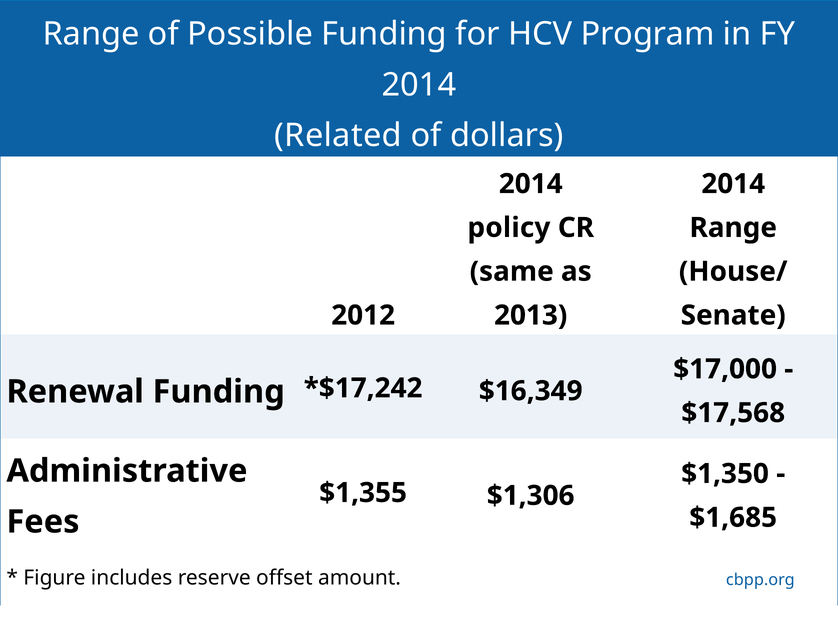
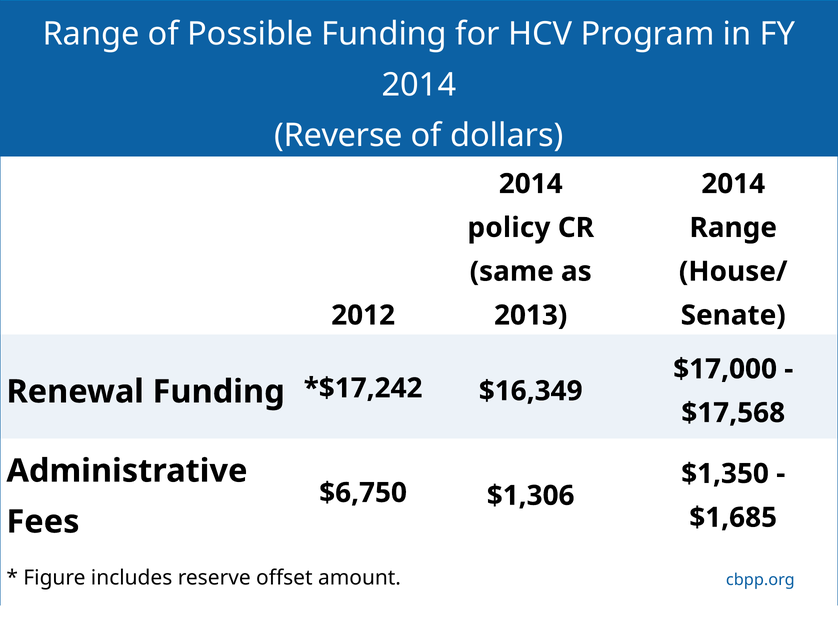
Related: Related -> Reverse (338, 136)
$1,355: $1,355 -> $6,750 (363, 493)
